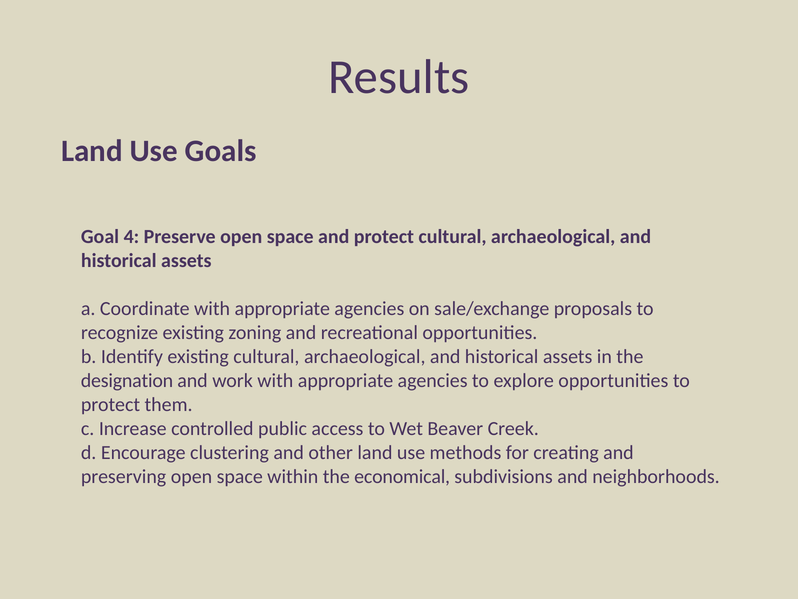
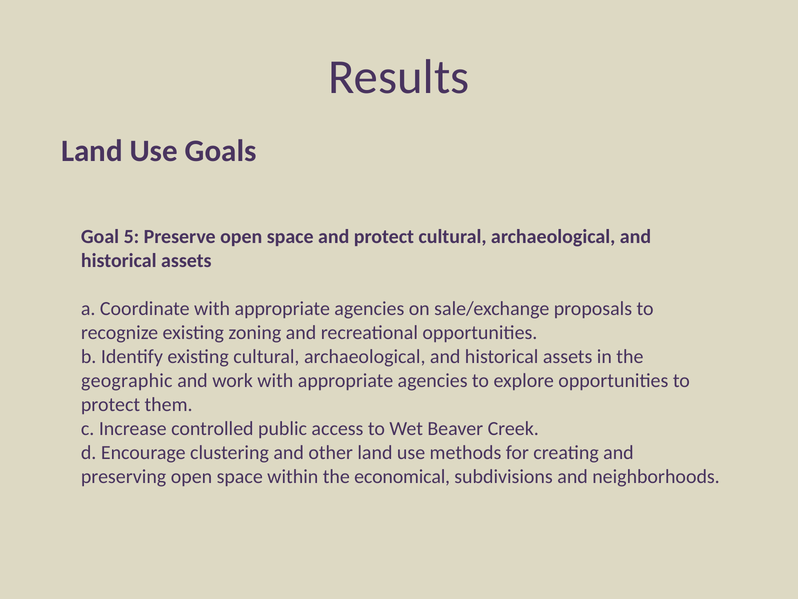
4: 4 -> 5 (131, 237)
designation: designation -> geographic (127, 380)
